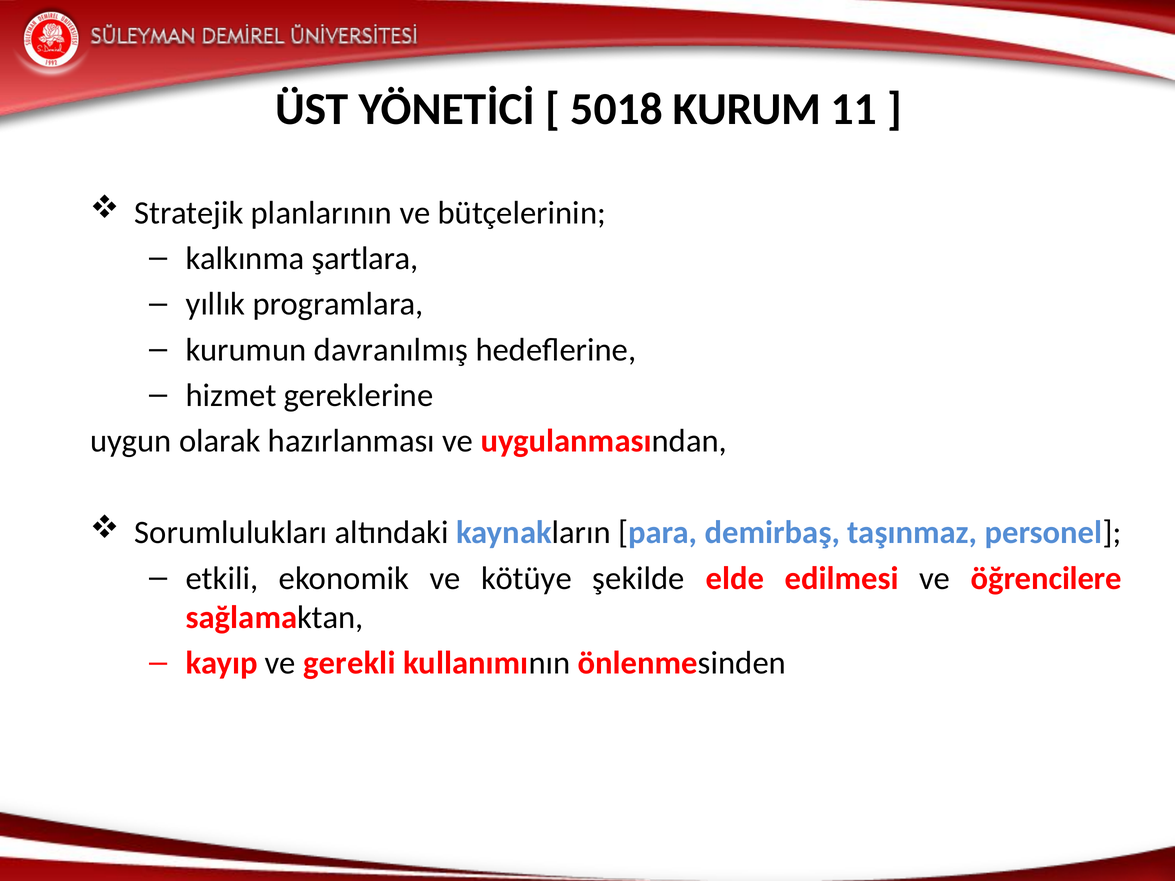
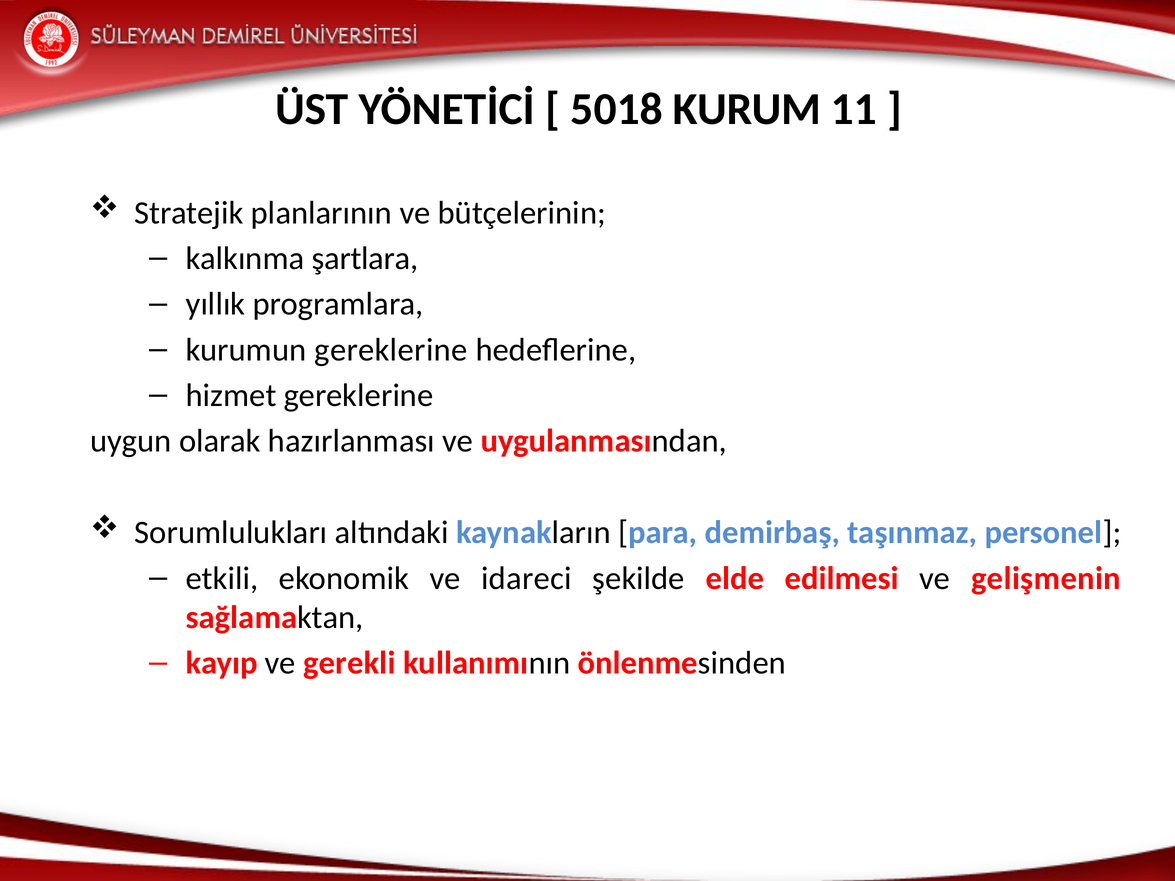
kurumun davranılmış: davranılmış -> gereklerine (391, 350)
kötüye: kötüye -> idareci (526, 578)
öğrencilere: öğrencilere -> gelişmenin (1046, 578)
